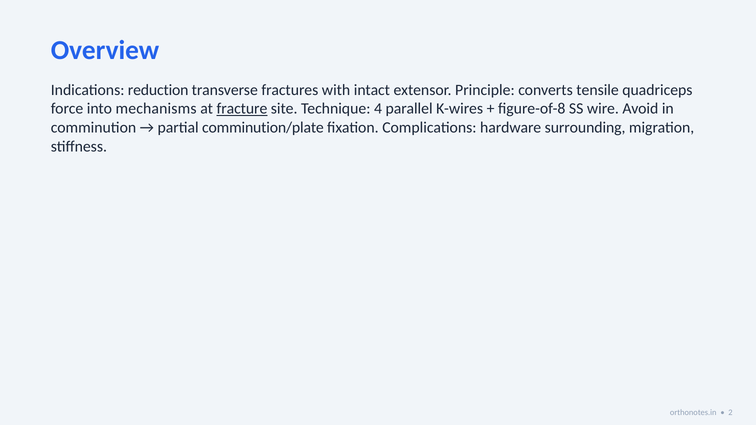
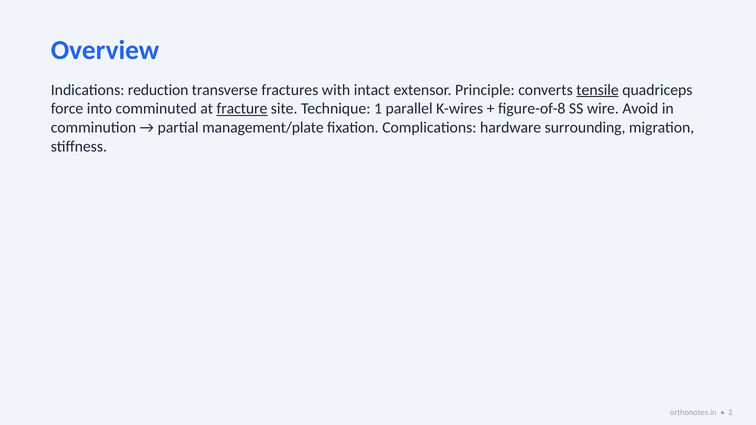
tensile underline: none -> present (598, 90)
mechanisms: mechanisms -> comminuted (156, 109)
4: 4 -> 1 (378, 109)
comminution/plate: comminution/plate -> management/plate (263, 128)
